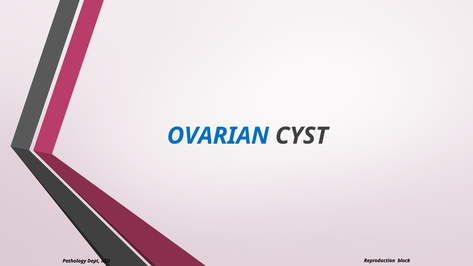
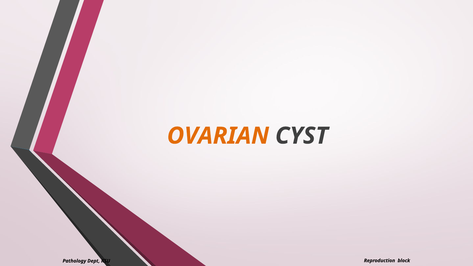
OVARIAN colour: blue -> orange (218, 136)
